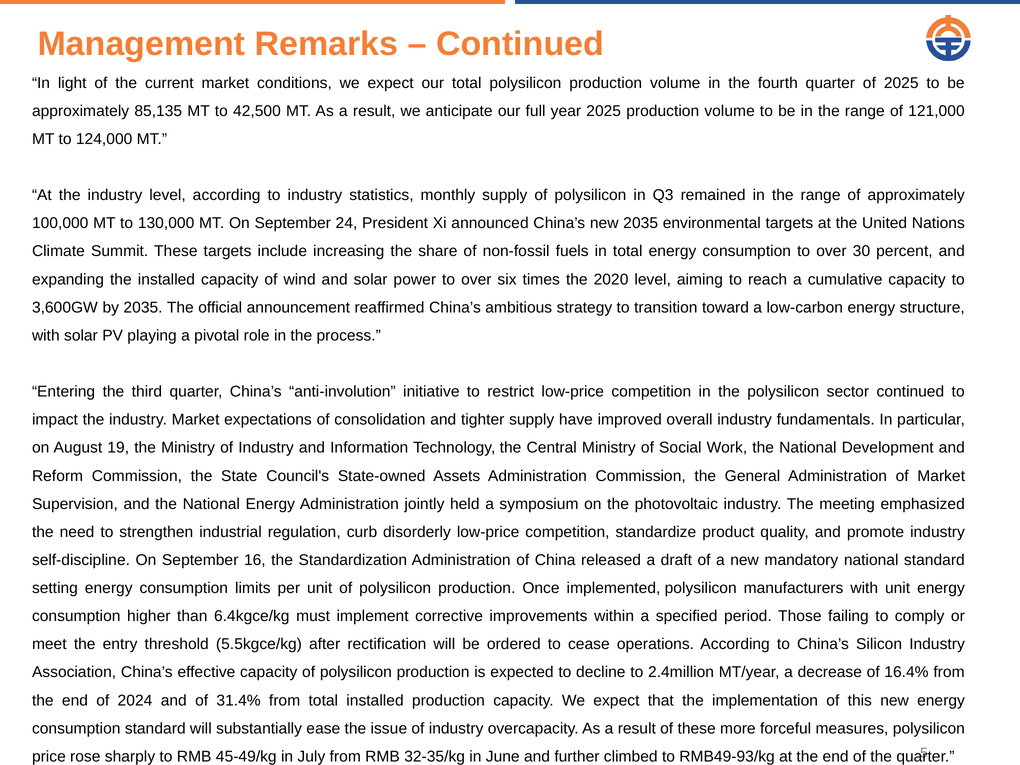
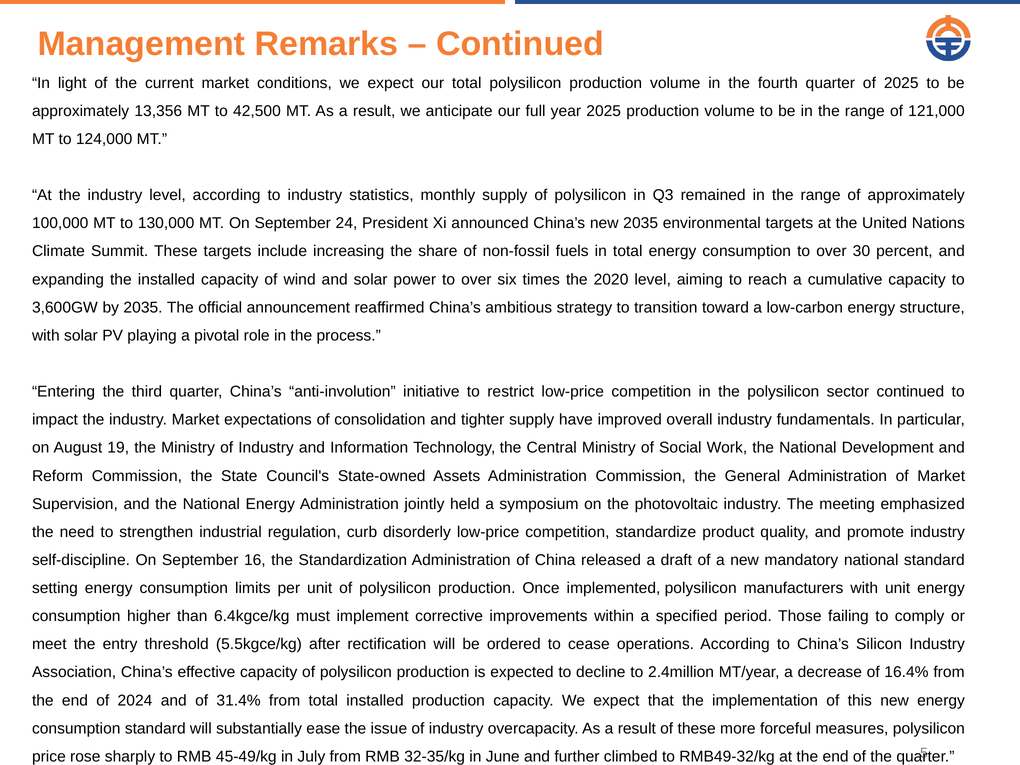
85,135: 85,135 -> 13,356 (158, 111)
RMB49-93/kg: RMB49-93/kg -> RMB49-32/kg (727, 757)
